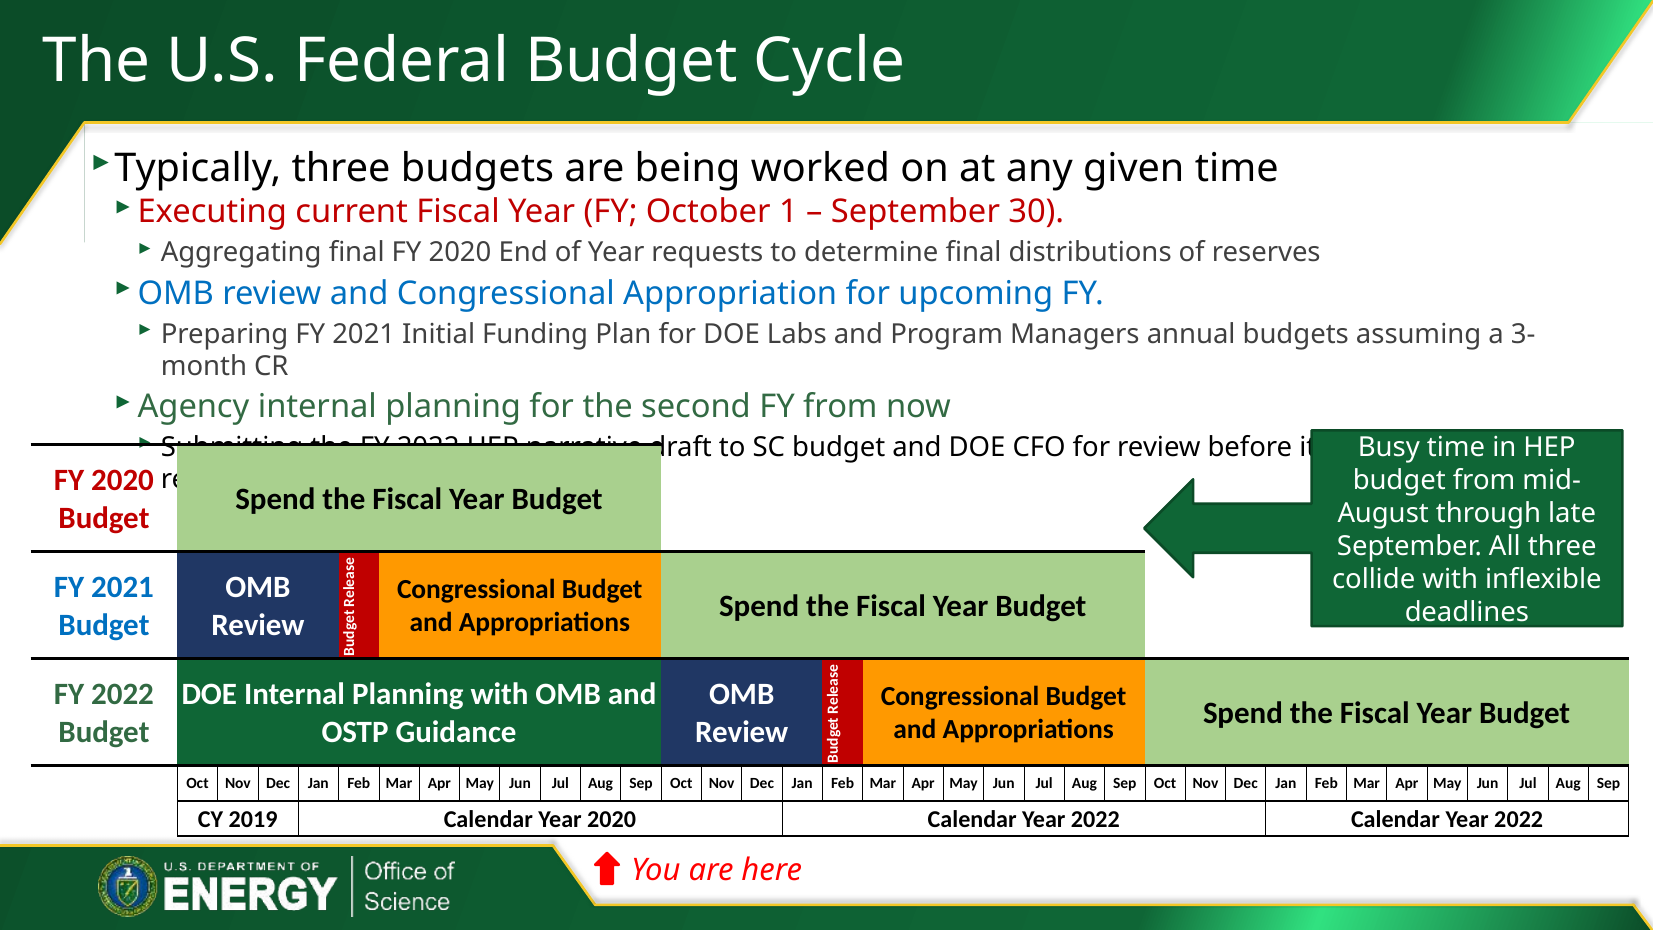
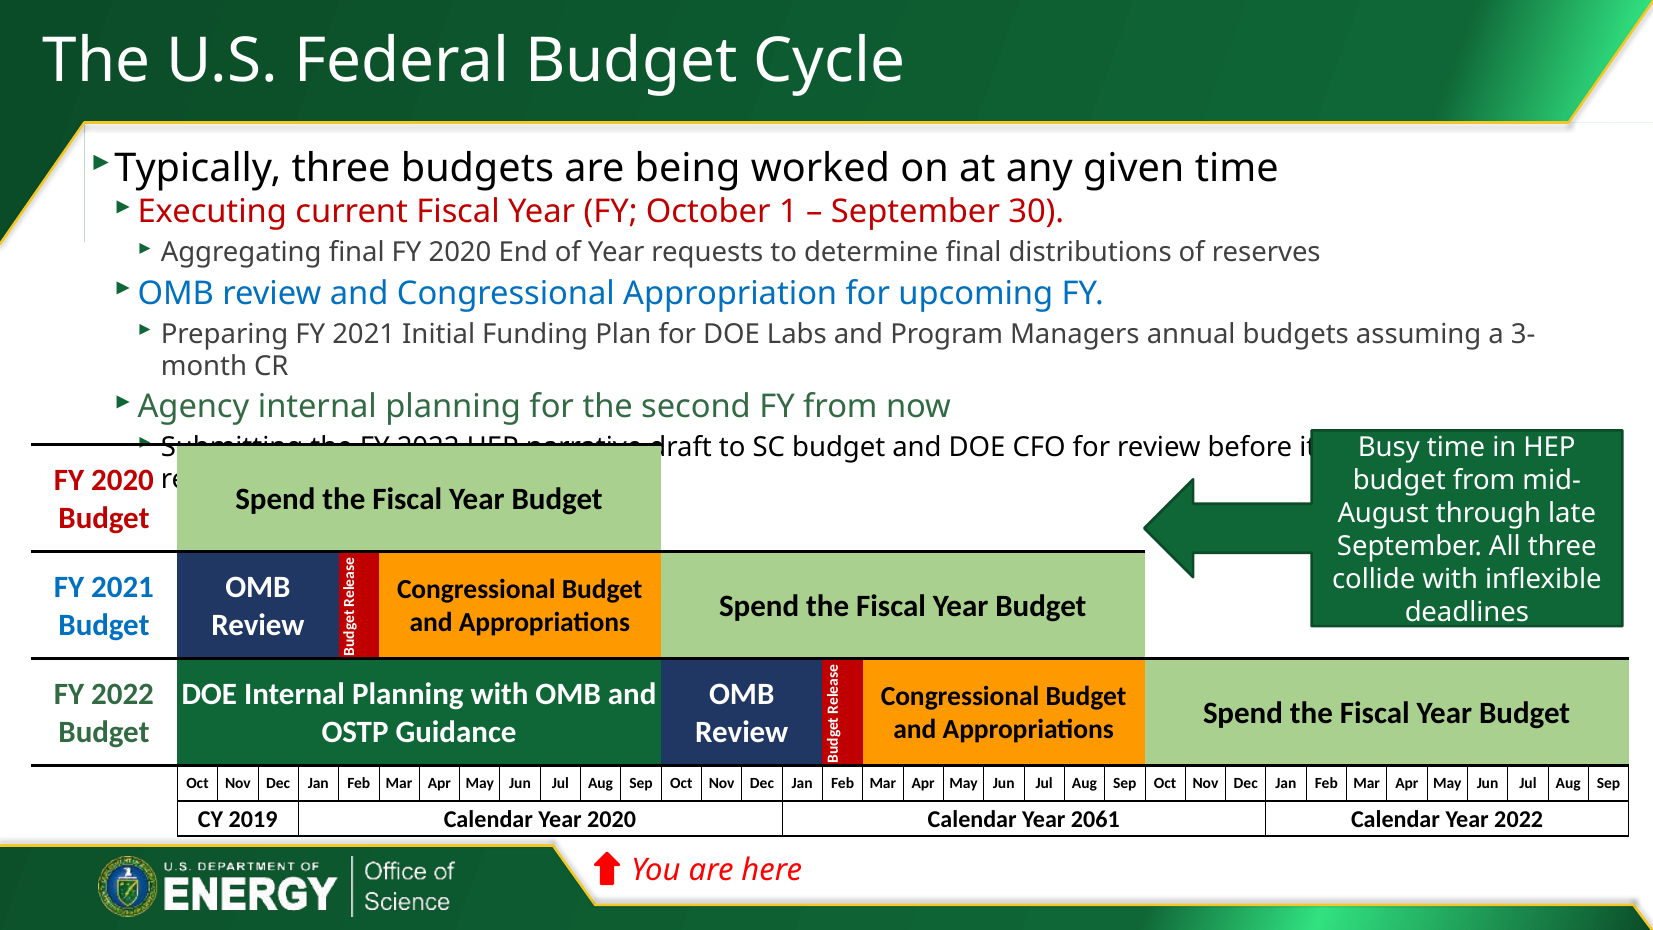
2020 Calendar Year 2022: 2022 -> 2061 (1095, 819)
